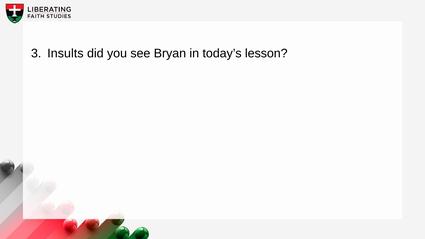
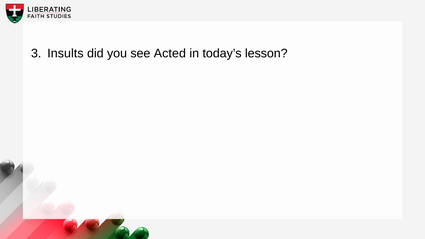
Bryan: Bryan -> Acted (170, 53)
